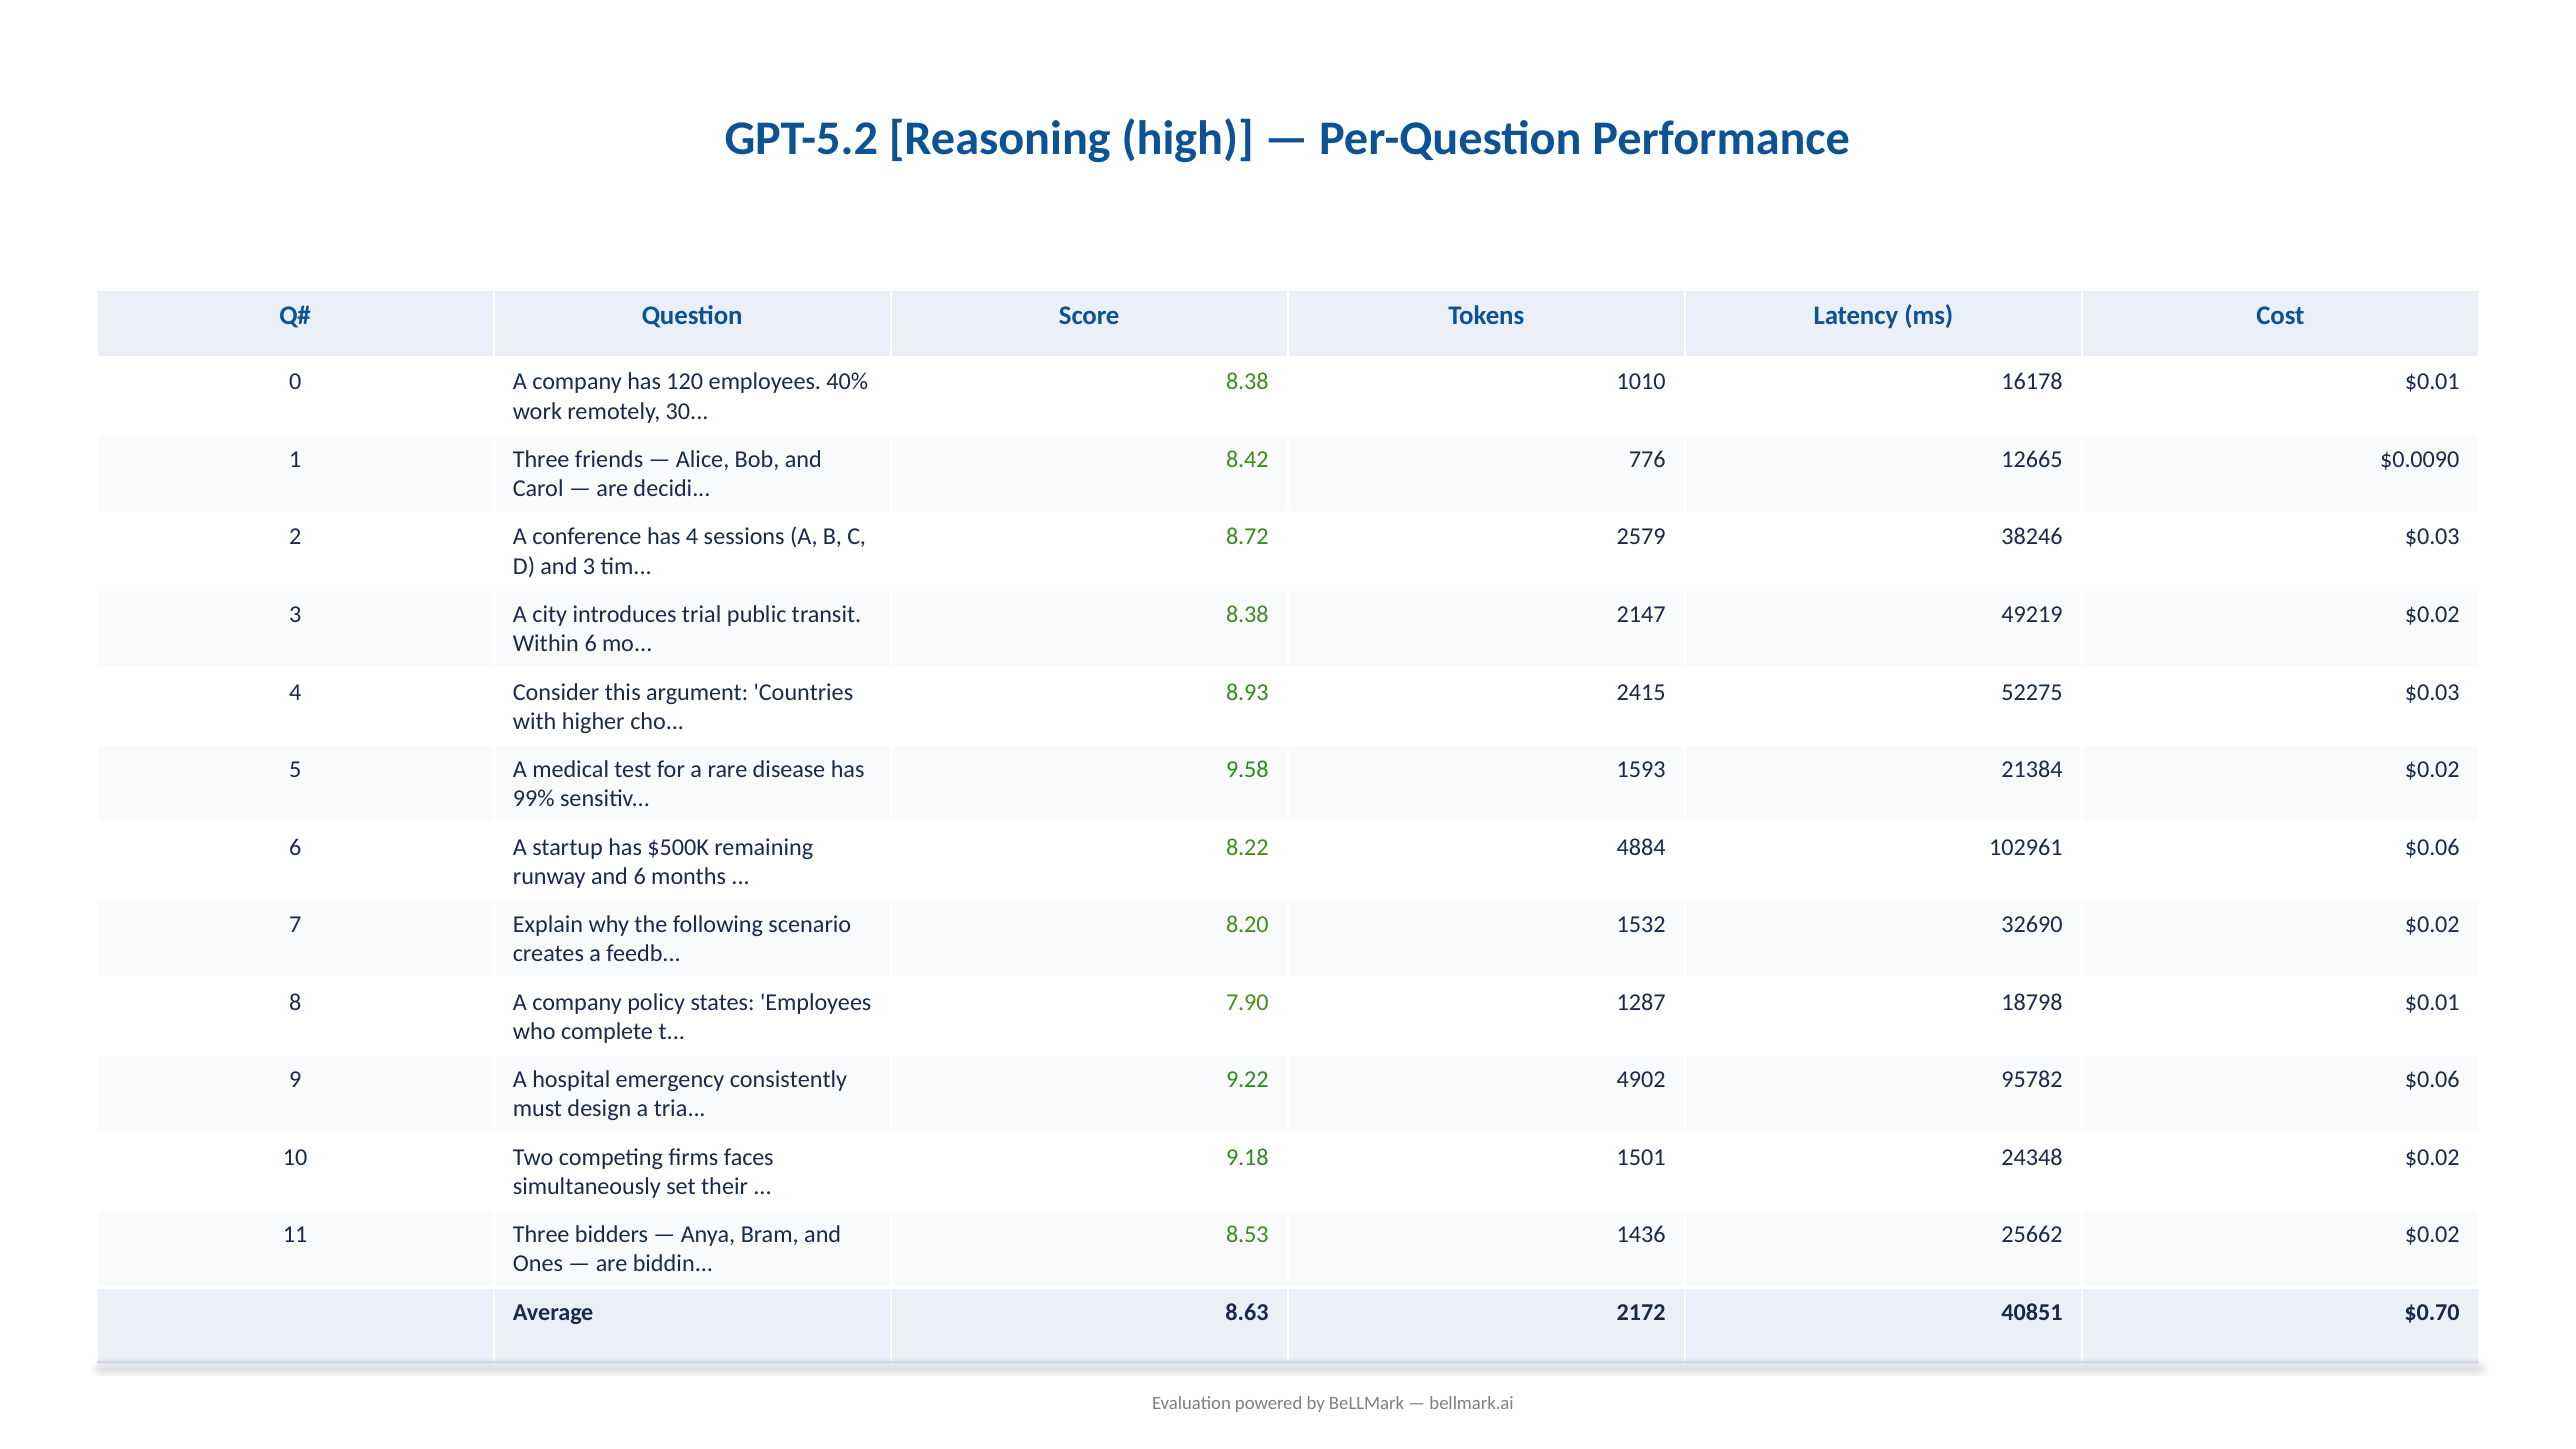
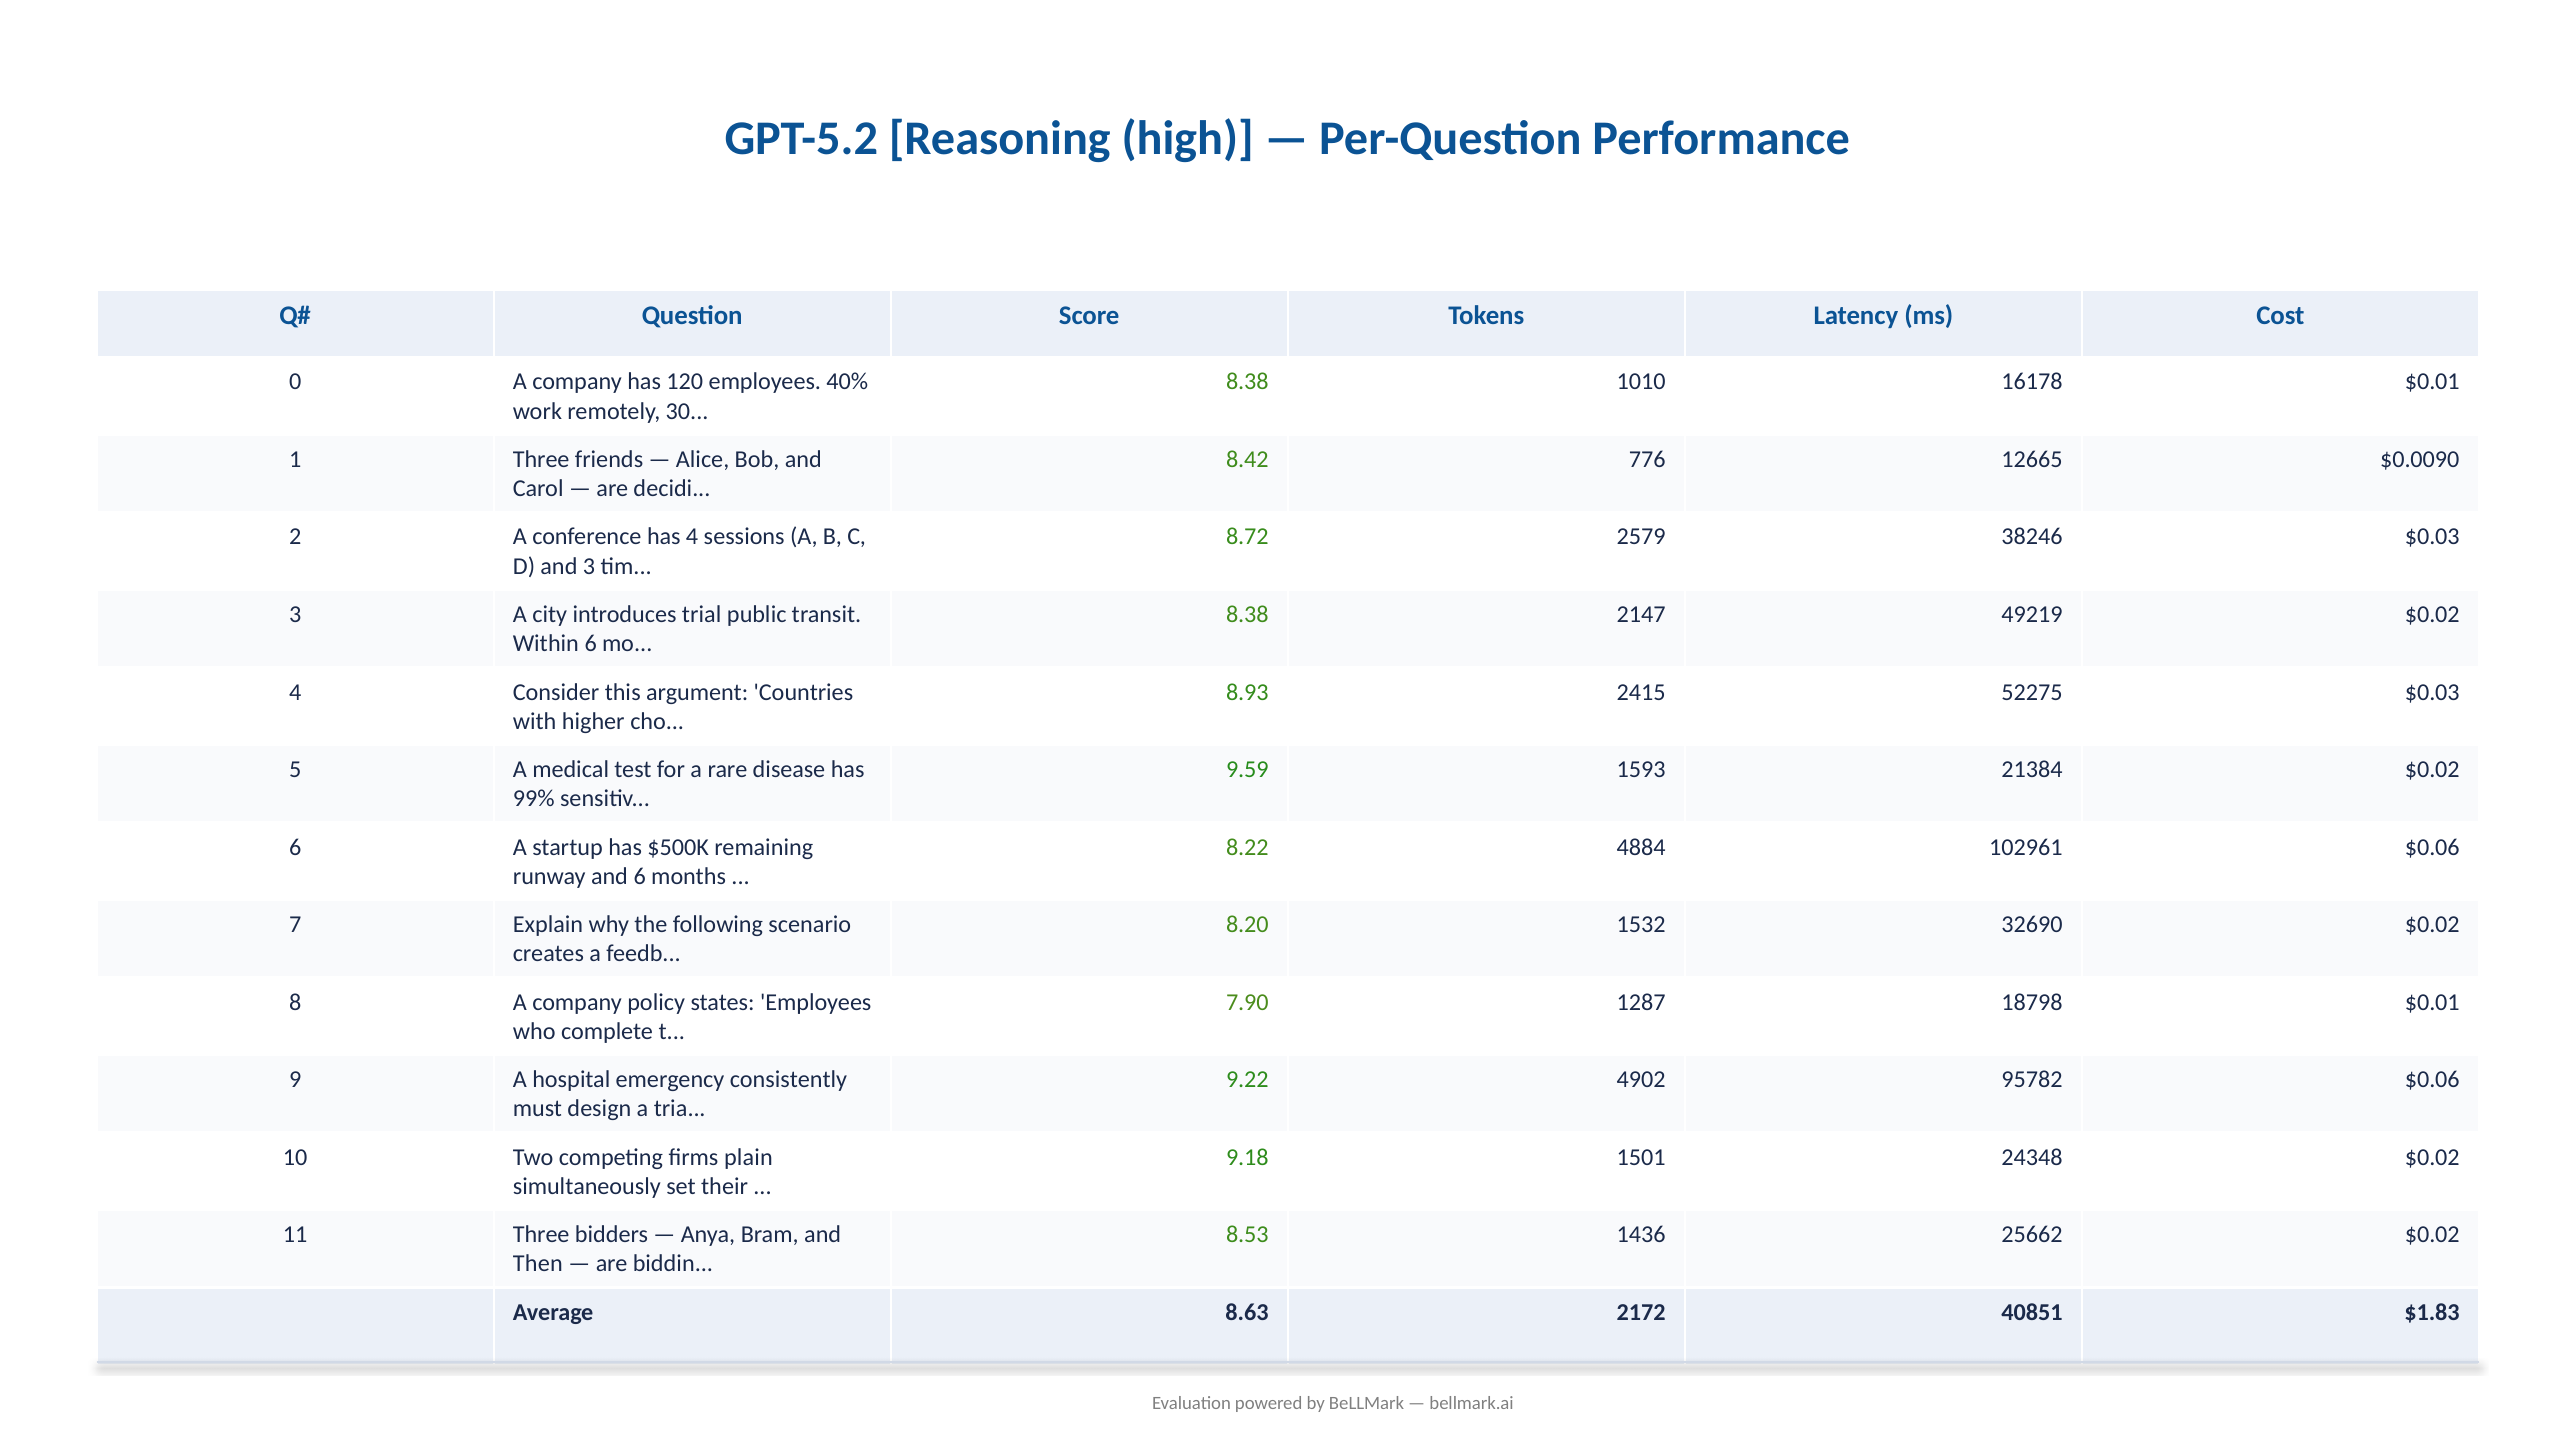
9.58: 9.58 -> 9.59 (1247, 770)
faces: faces -> plain (748, 1157)
Ones: Ones -> Then (538, 1264)
$0.70: $0.70 -> $1.83 (2432, 1312)
